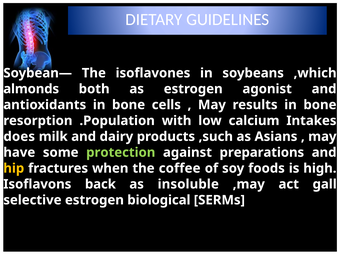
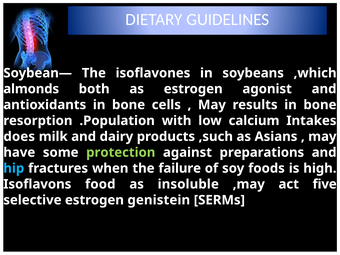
hip colour: yellow -> light blue (14, 168)
coffee: coffee -> failure (180, 168)
back: back -> food (100, 184)
gall: gall -> five (325, 184)
biological: biological -> genistein (159, 200)
